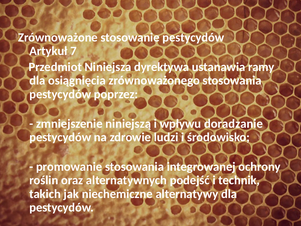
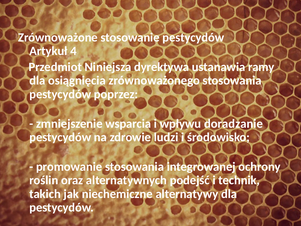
7: 7 -> 4 (74, 51)
niniejszą: niniejszą -> wsparcia (128, 124)
